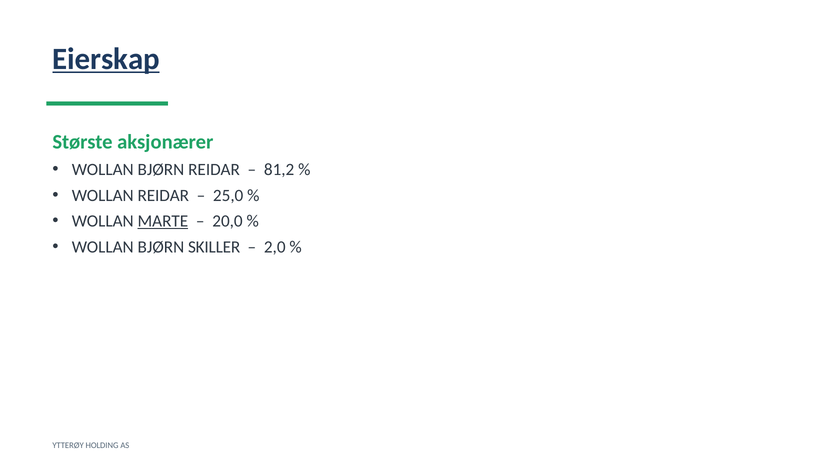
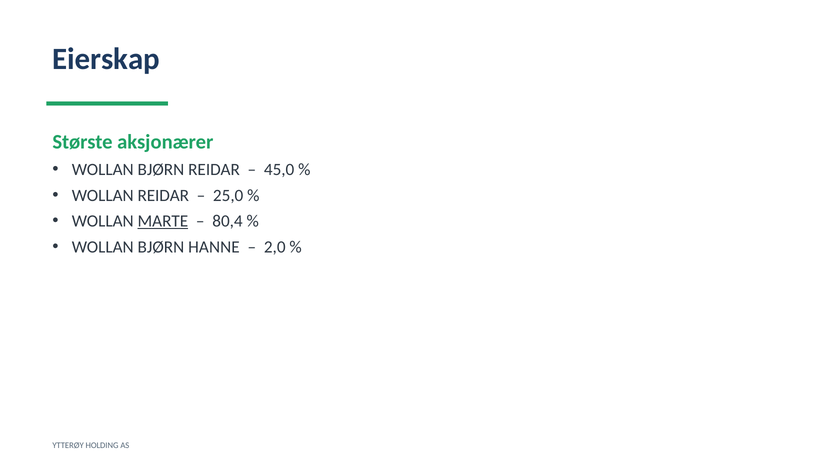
Eierskap underline: present -> none (106, 59)
81,2: 81,2 -> 45,0 (279, 169)
20,0: 20,0 -> 80,4 (227, 221)
SKILLER: SKILLER -> HANNE (214, 247)
